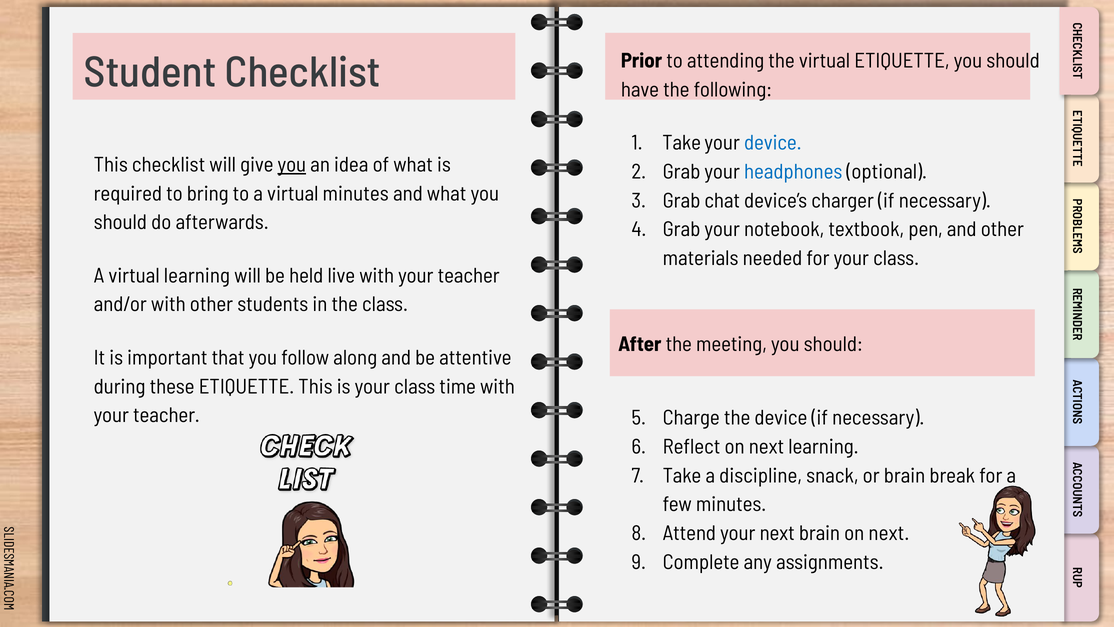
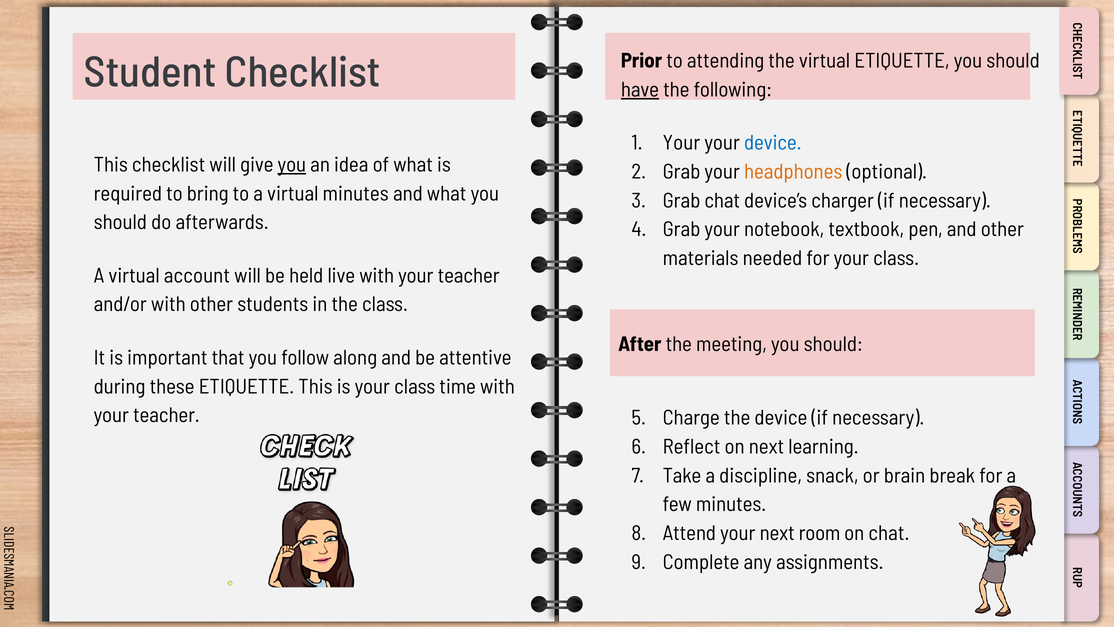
have underline: none -> present (640, 90)
Take: Take -> Your (682, 143)
headphones colour: blue -> orange (793, 172)
virtual learning: learning -> account (197, 276)
next brain: brain -> room (820, 533)
next: next -> chat (889, 533)
